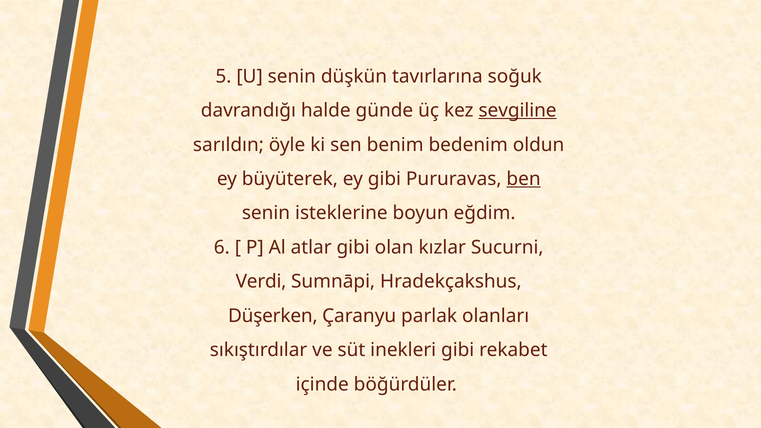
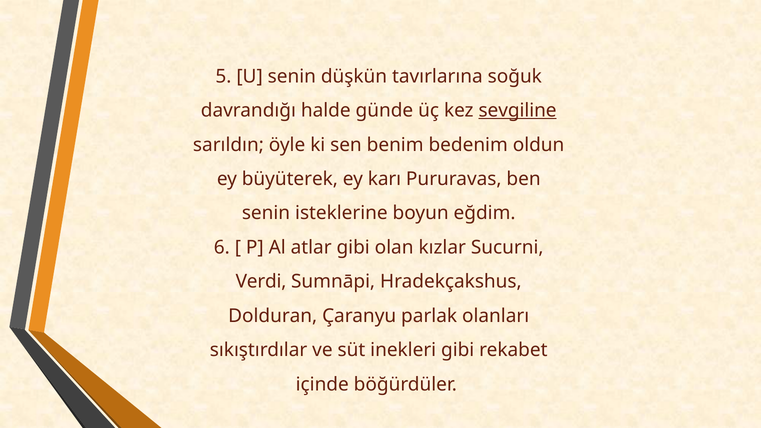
ey gibi: gibi -> karı (384, 179)
ben underline: present -> none (524, 179)
Düşerken: Düşerken -> Dolduran (273, 316)
